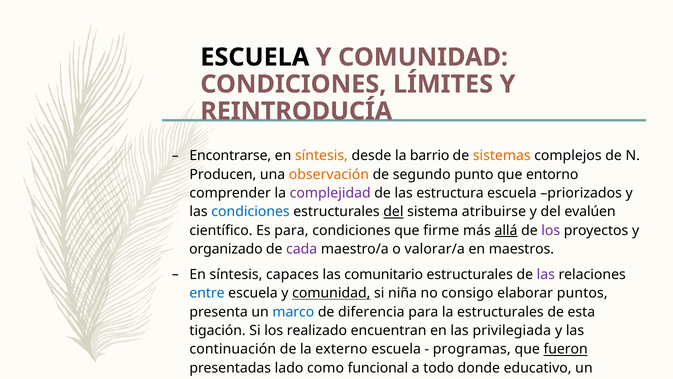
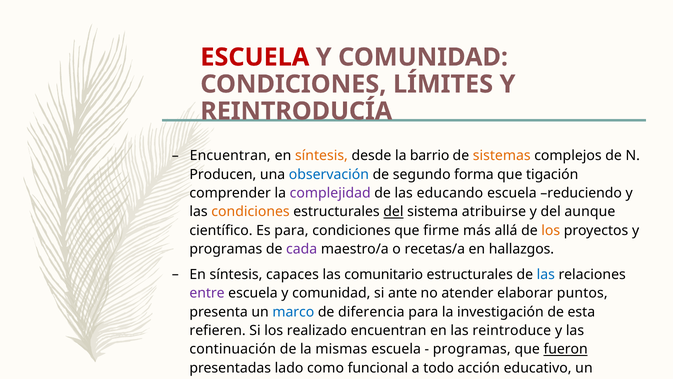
ESCUELA colour: black -> red (255, 57)
Encontrarse: Encontrarse -> Encuentran (230, 156)
observación colour: orange -> blue (329, 174)
punto: punto -> forma (474, 174)
entorno: entorno -> tigación (552, 174)
estructura: estructura -> educando (450, 193)
priorizados: priorizados -> reduciendo (581, 193)
condiciones colour: blue -> orange (251, 212)
evalúen: evalúen -> aunque (590, 212)
allá underline: present -> none (506, 230)
los colour: purple -> orange (551, 230)
organizado: organizado -> programas (226, 249)
valorar/a: valorar/a -> recetas/a (435, 249)
maestros: maestros -> hallazgos (521, 249)
las colour: purple -> blue (546, 274)
entre colour: blue -> purple (207, 293)
comunidad underline: present -> none (331, 293)
niña: niña -> ante (403, 293)
consigo: consigo -> atender (467, 293)
la estructurales: estructurales -> investigación (500, 312)
tigación: tigación -> refieren (218, 330)
privilegiada: privilegiada -> reintroduce (512, 330)
externo: externo -> mismas (341, 349)
donde: donde -> acción (479, 368)
